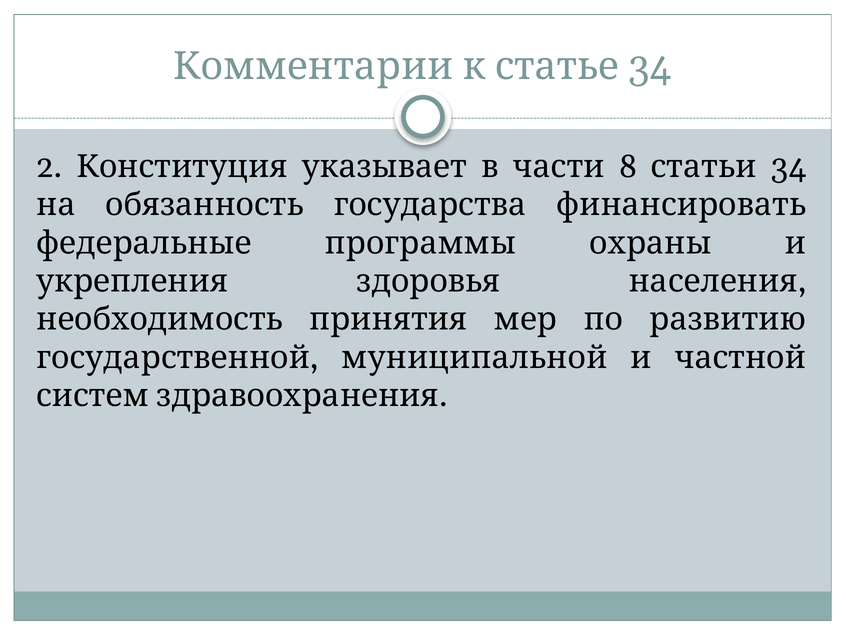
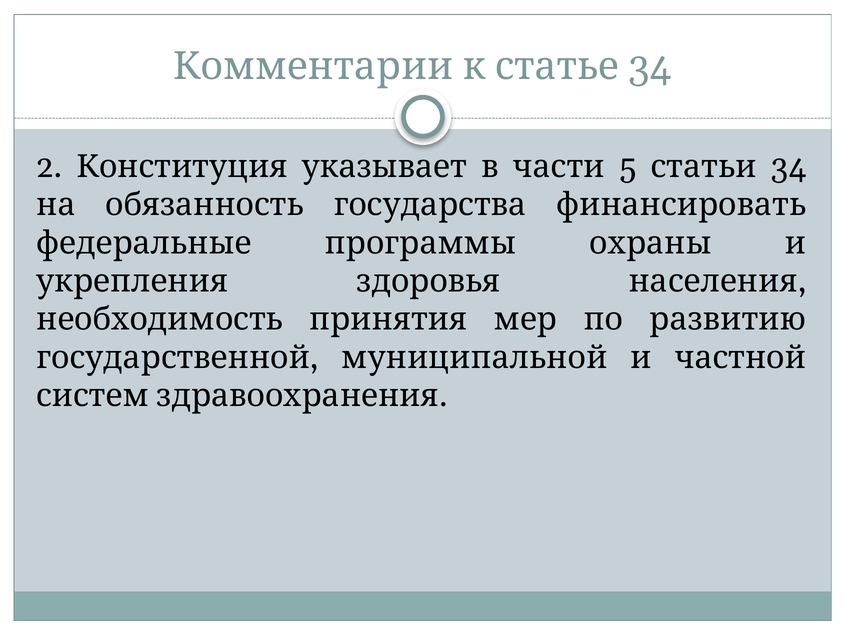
8: 8 -> 5 (628, 167)
